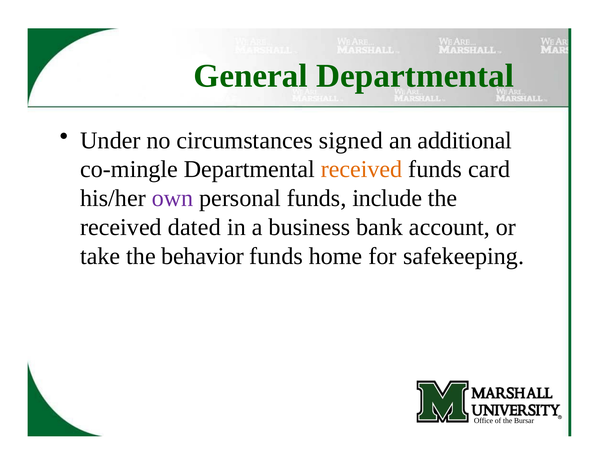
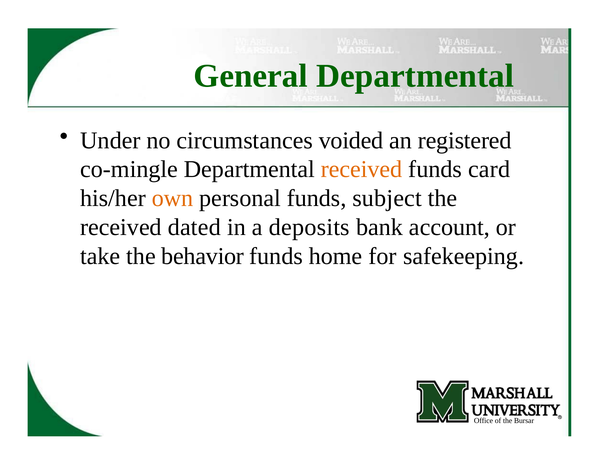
signed: signed -> voided (351, 140)
additional: additional -> registered (465, 140)
own colour: purple -> orange (172, 198)
include: include -> subject (387, 198)
business: business -> deposits (309, 227)
